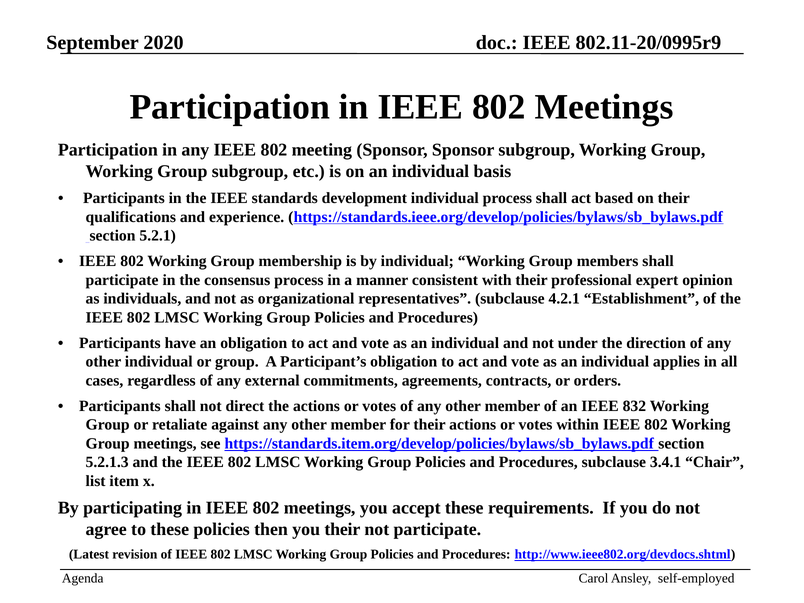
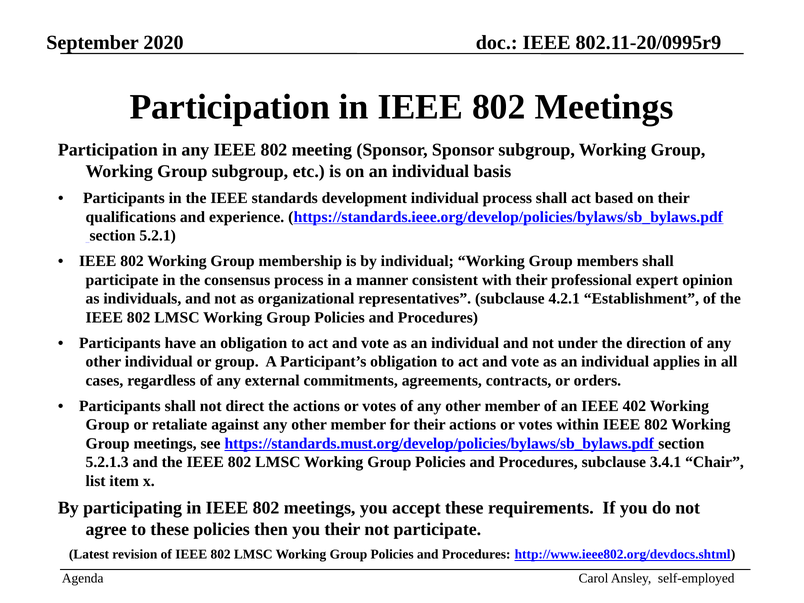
832: 832 -> 402 (634, 406)
https://standards.item.org/develop/policies/bylaws/sb_bylaws.pdf: https://standards.item.org/develop/policies/bylaws/sb_bylaws.pdf -> https://standards.must.org/develop/policies/bylaws/sb_bylaws.pdf (439, 443)
